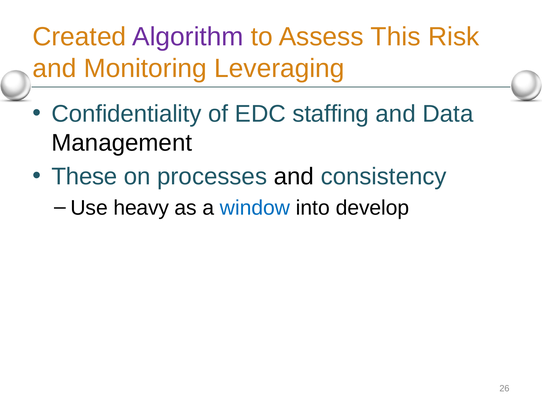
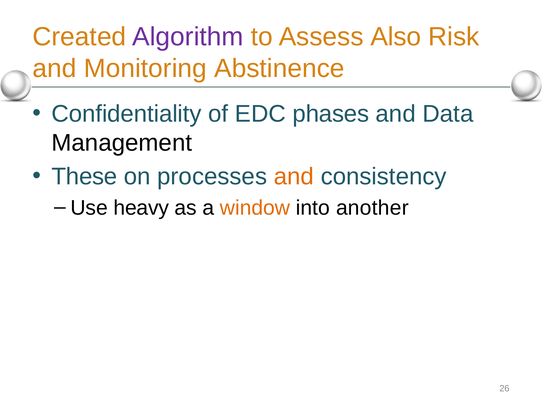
This: This -> Also (396, 37)
Leveraging: Leveraging -> Abstinence (279, 68)
staffing: staffing -> phases (331, 114)
and colour: black -> orange (294, 176)
window colour: blue -> orange (255, 207)
develop: develop -> another (372, 207)
